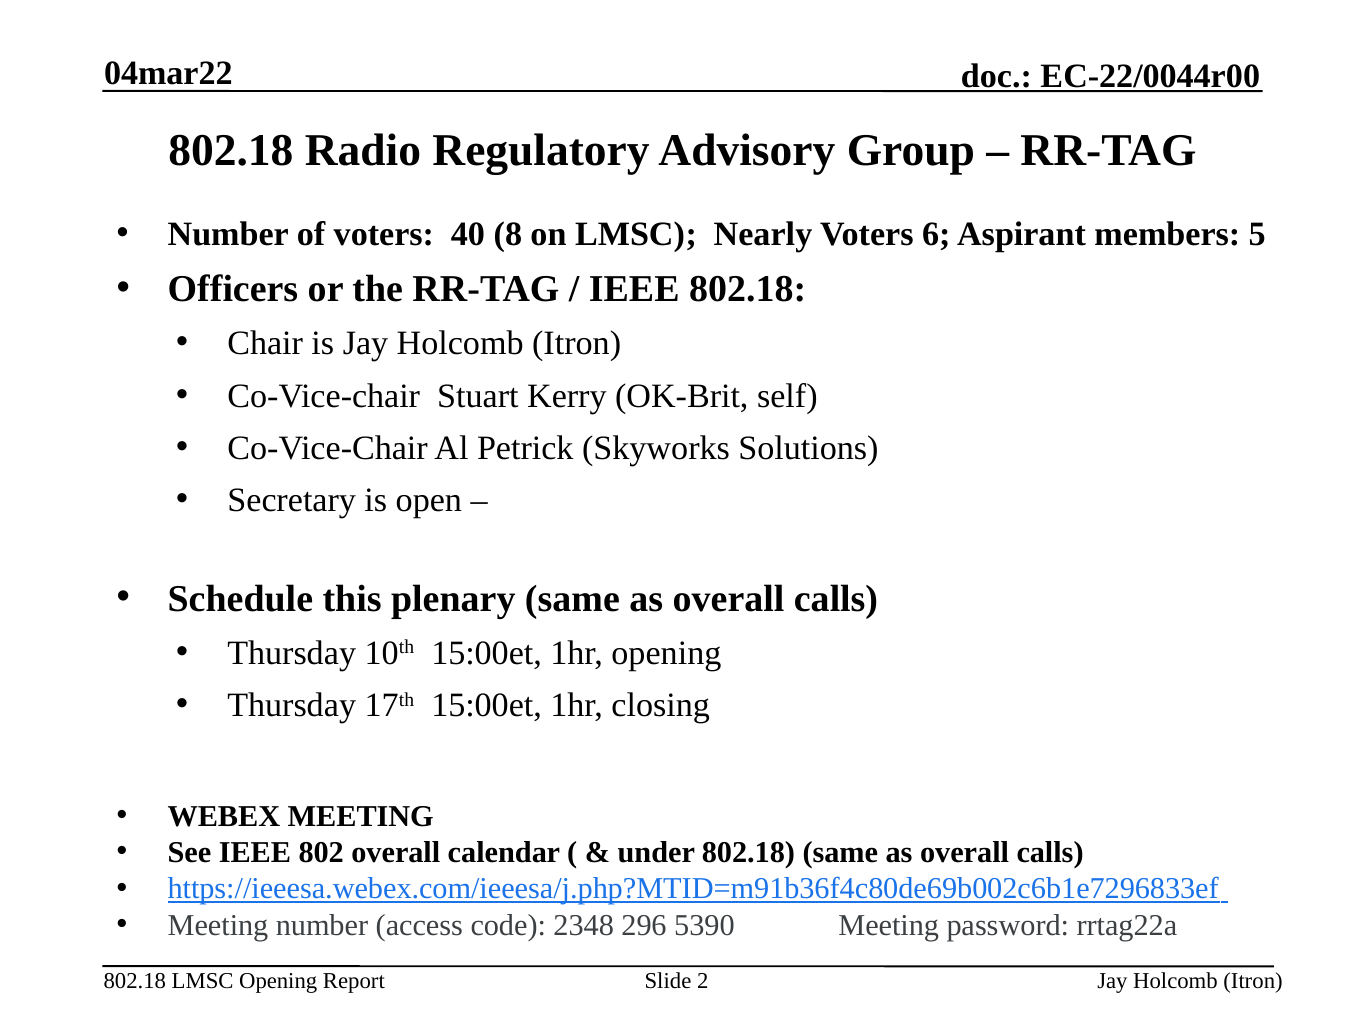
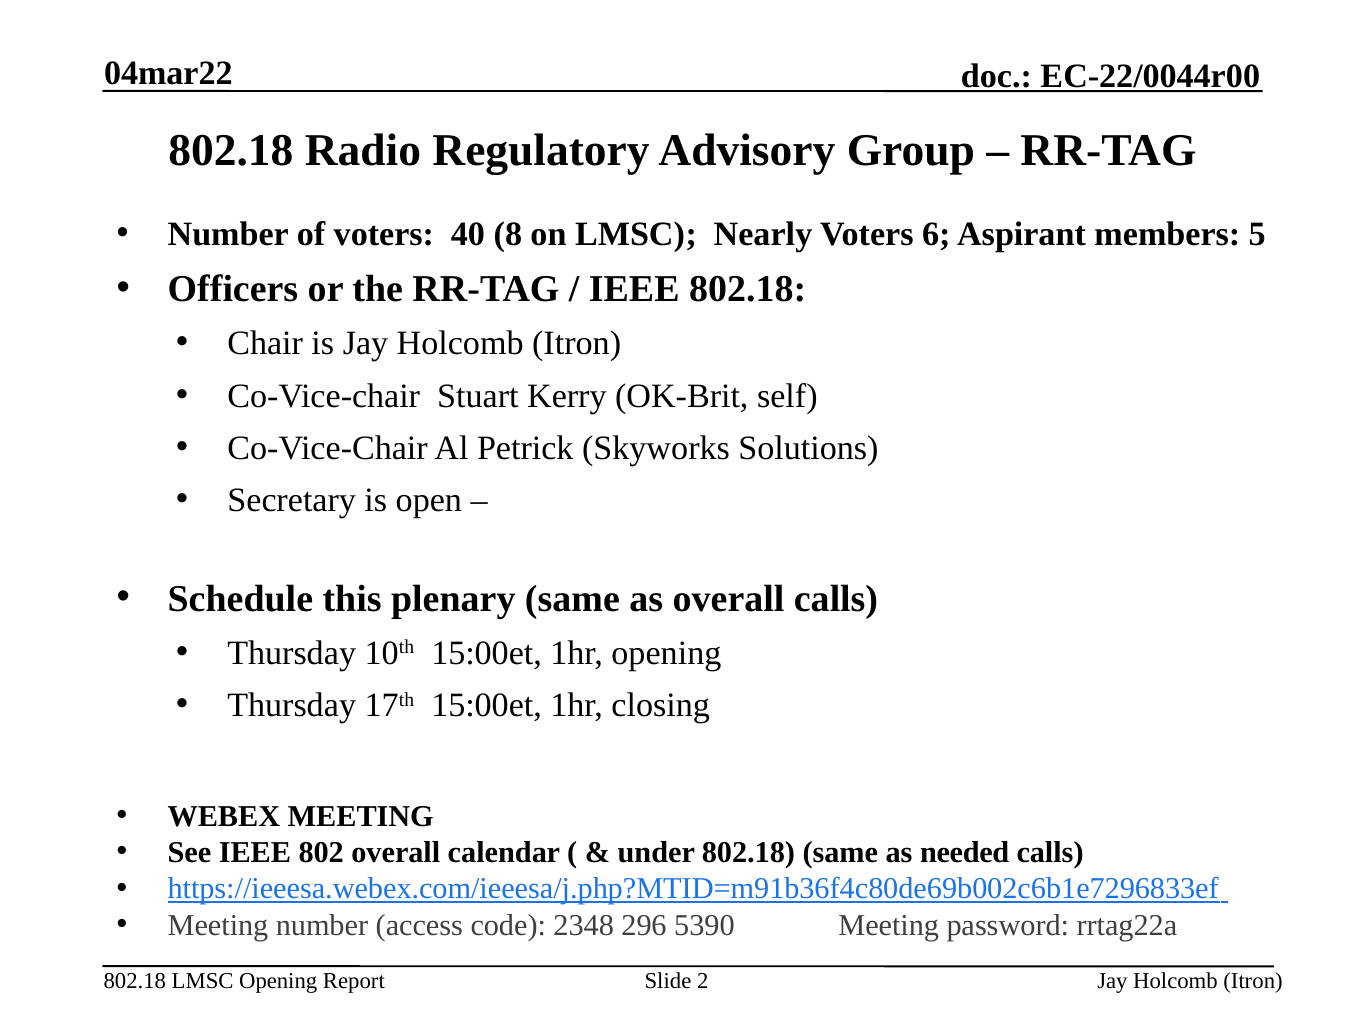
802.18 same as overall: overall -> needed (965, 853)
